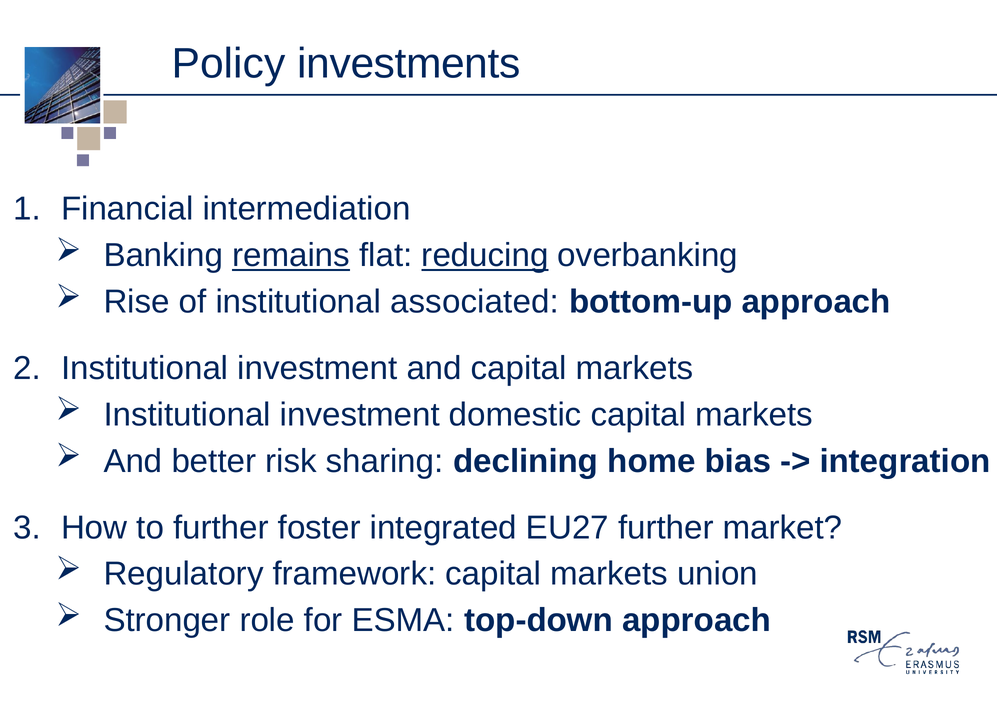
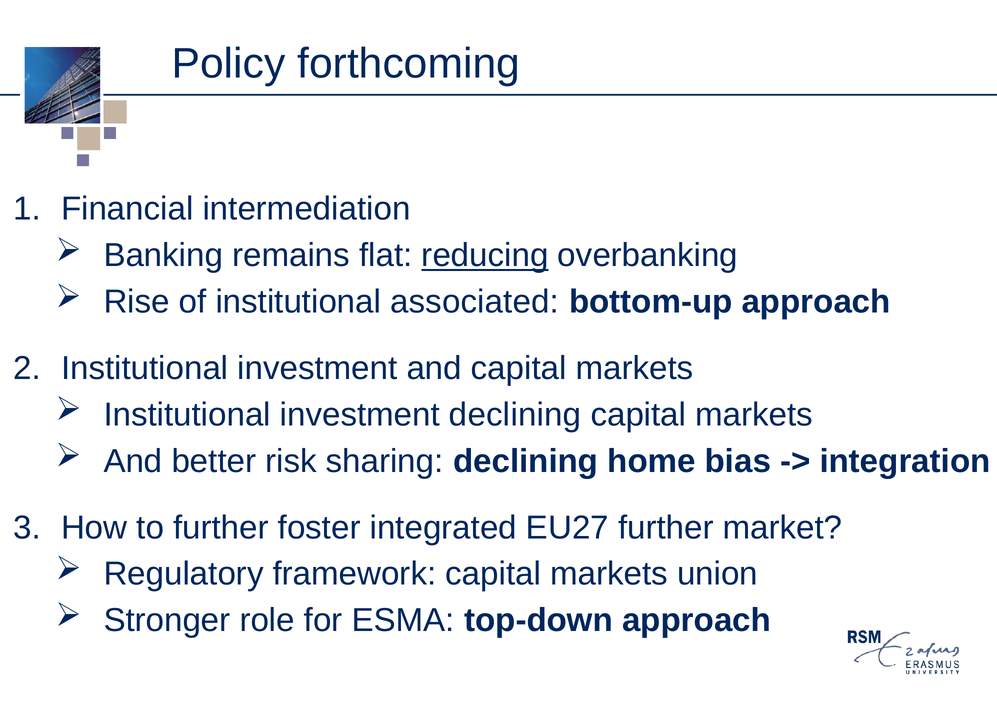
investments: investments -> forthcoming (409, 64)
remains underline: present -> none (291, 255)
investment domestic: domestic -> declining (515, 415)
